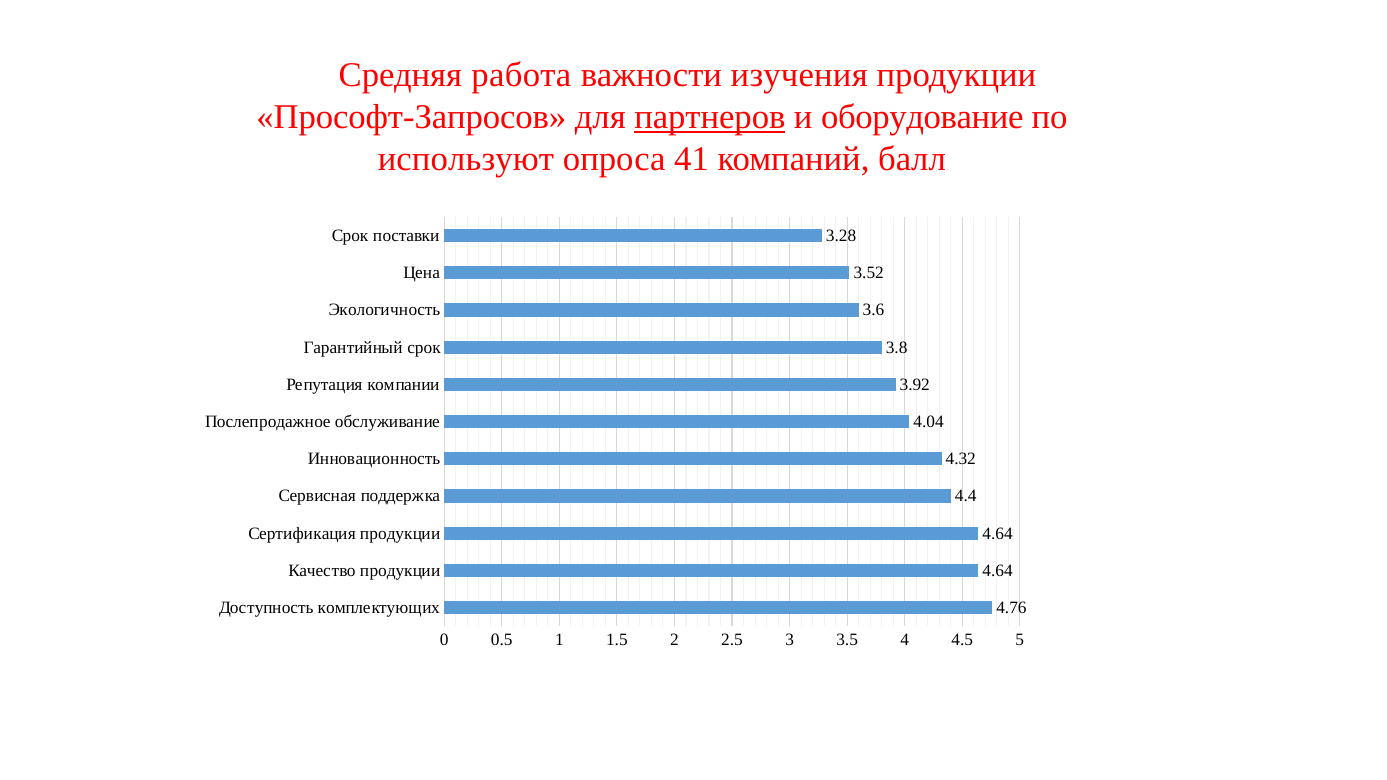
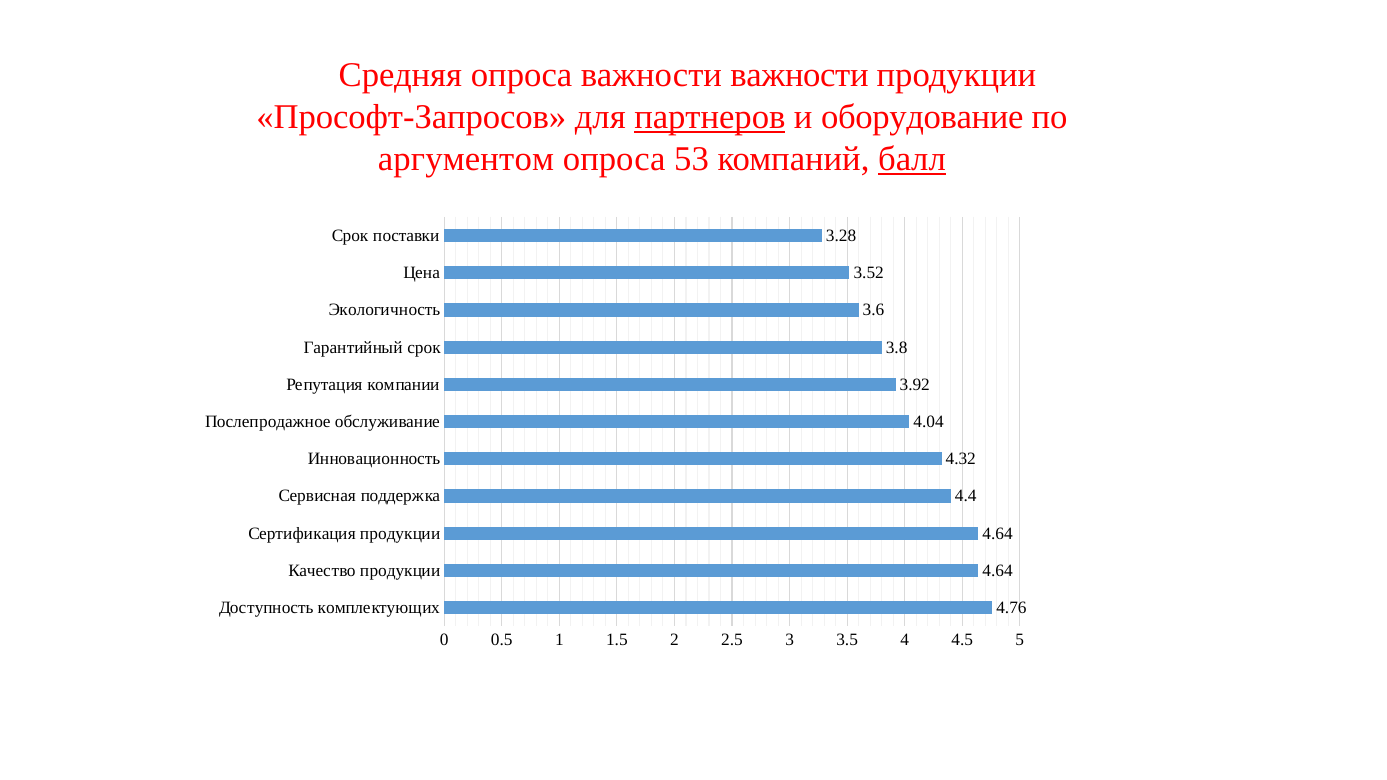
Средняя работа: работа -> опроса (522, 75)
важности изучения: изучения -> важности (800, 75)
используют: используют -> аргументом (466, 159)
41: 41 -> 53 (692, 159)
балл underline: none -> present (912, 159)
